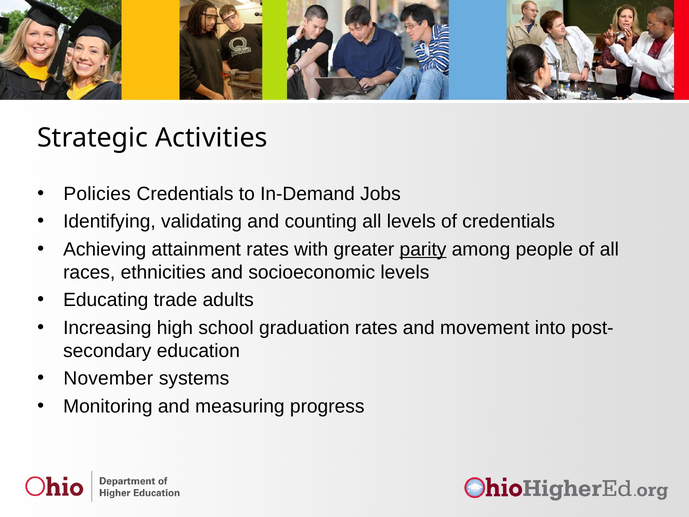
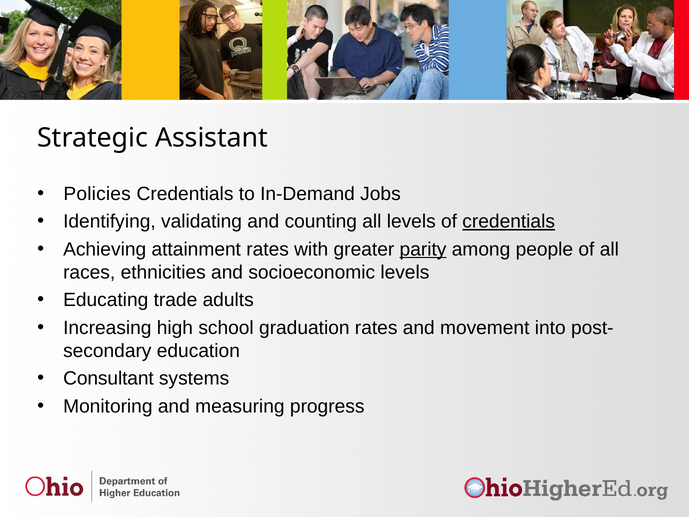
Activities: Activities -> Assistant (211, 138)
credentials underline: none -> present (509, 221)
November: November -> Consultant (108, 378)
